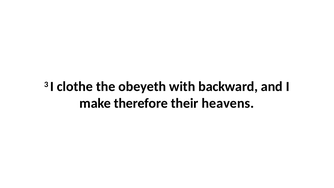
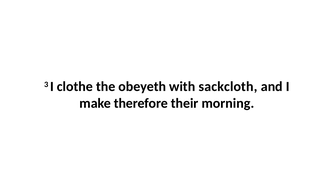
backward: backward -> sackcloth (228, 87)
heavens: heavens -> morning (228, 103)
